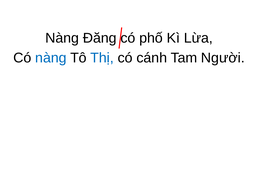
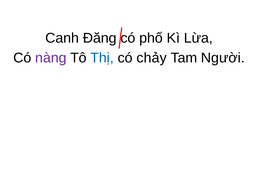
Nàng: Nàng -> Canh (62, 38)
nàng colour: blue -> purple (51, 58)
cánh: cánh -> chảy (152, 58)
